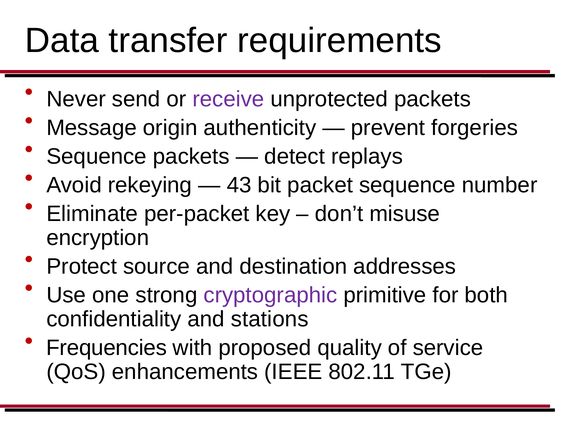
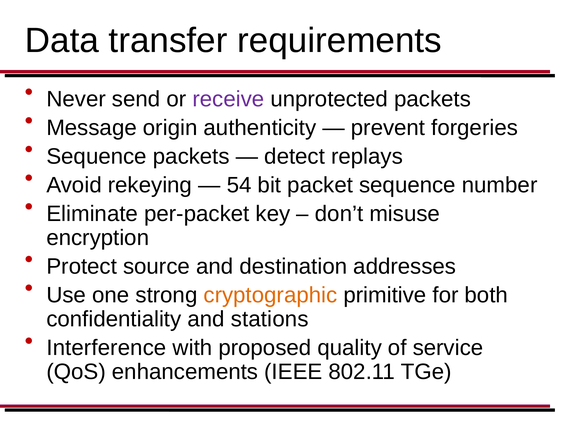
43: 43 -> 54 (239, 185)
cryptographic colour: purple -> orange (270, 295)
Frequencies: Frequencies -> Interference (106, 348)
